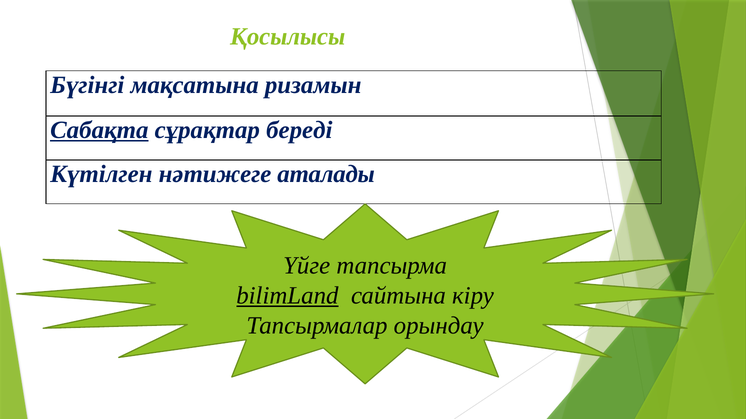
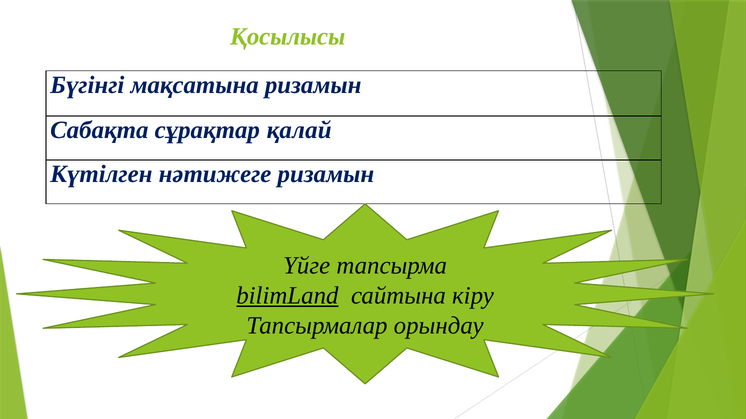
Сабақта underline: present -> none (99, 130)
береді: береді -> қалай (299, 130)
нәтижеге аталады: аталады -> ризамын (326, 174)
